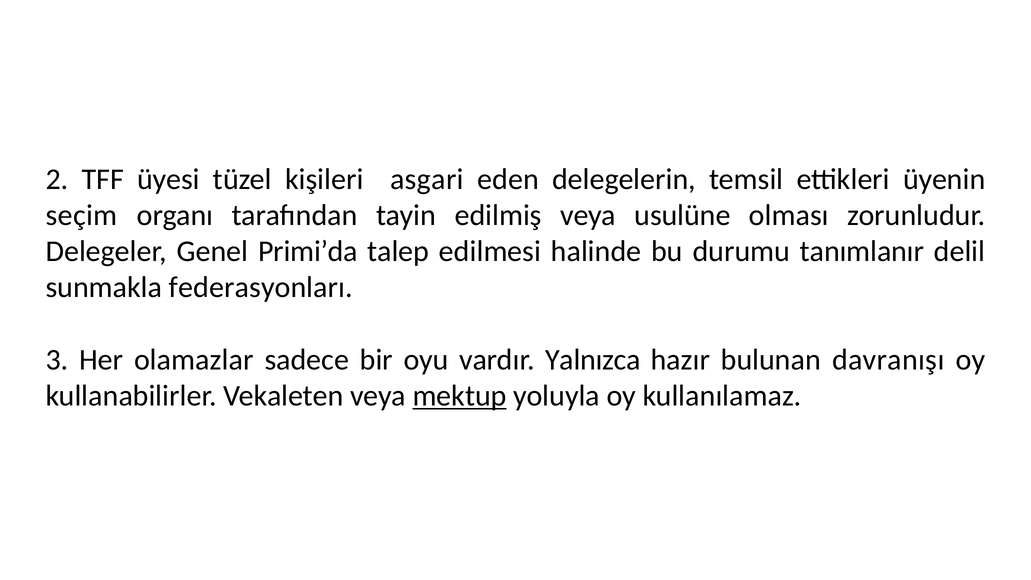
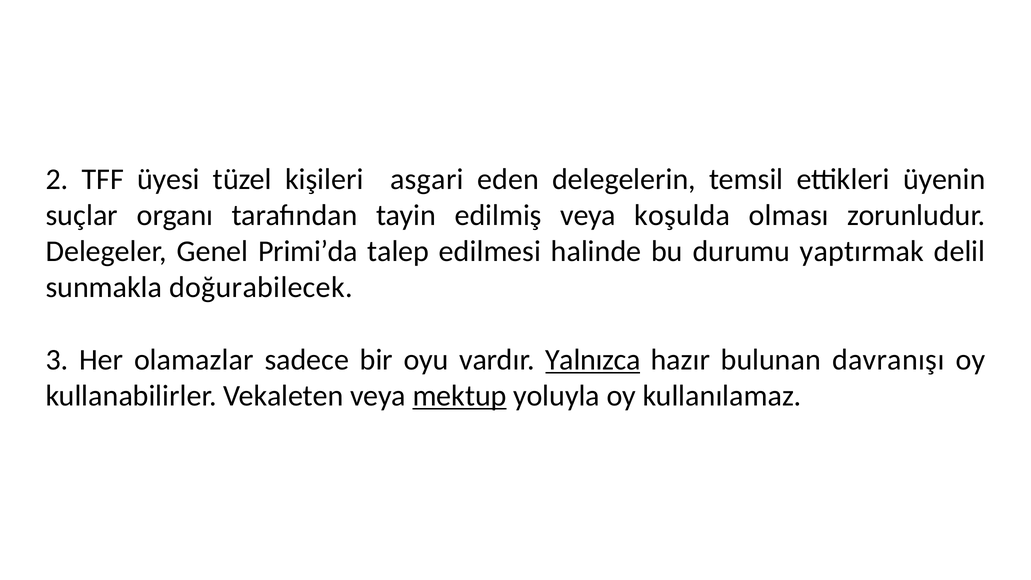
seçim: seçim -> suçlar (82, 215)
usulüne: usulüne -> koşulda (682, 215)
tanımlanır: tanımlanır -> yaptırmak (862, 251)
federasyonları: federasyonları -> doğurabilecek (261, 287)
Yalnızca underline: none -> present (593, 360)
